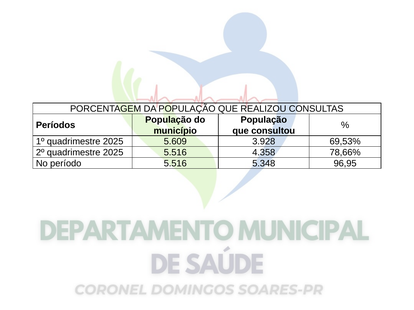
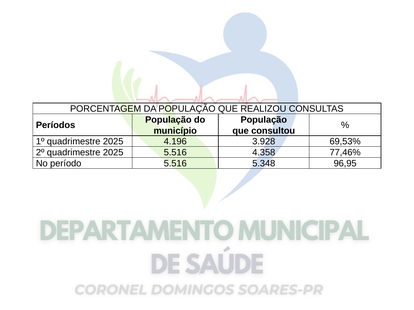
5.609: 5.609 -> 4.196 (175, 142)
78,66%: 78,66% -> 77,46% (345, 153)
